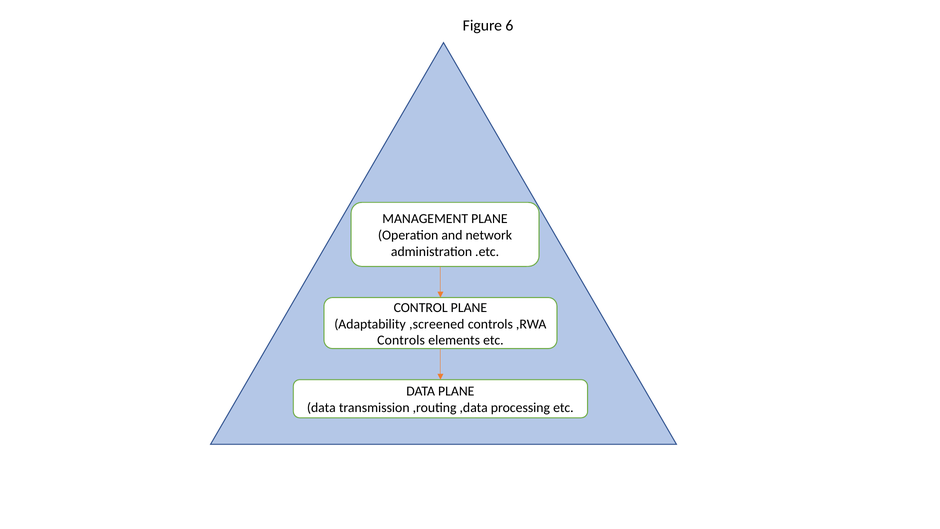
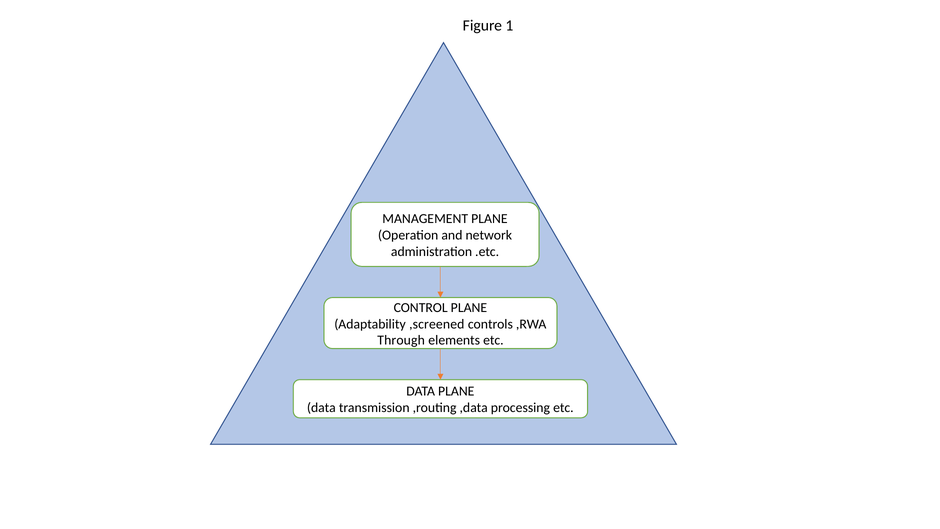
6: 6 -> 1 (509, 25)
Controls: Controls -> Through (401, 340)
